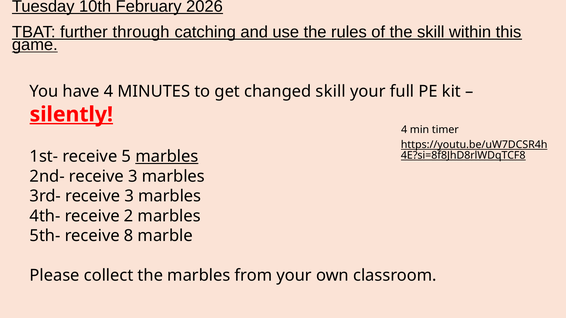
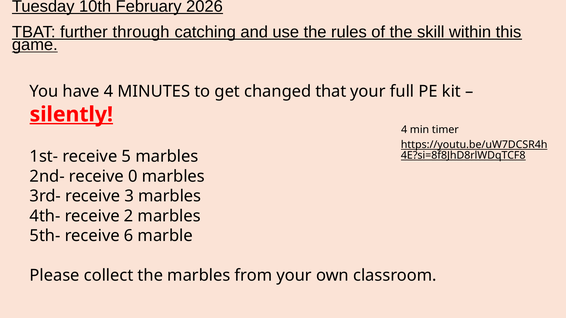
changed skill: skill -> that (331, 92)
marbles underline: present -> none (167, 157)
2nd- receive 3: 3 -> 0 (133, 177)
8: 8 -> 6 (129, 236)
